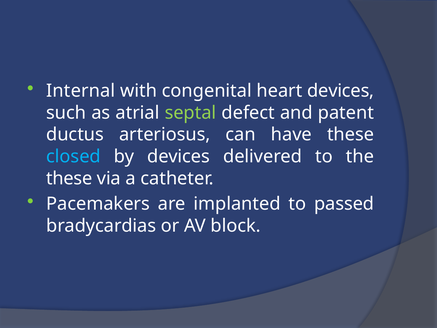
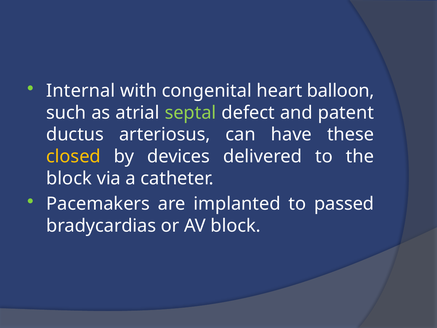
heart devices: devices -> balloon (341, 91)
closed colour: light blue -> yellow (74, 156)
these: these -> block (69, 178)
